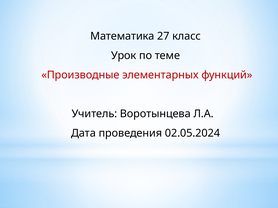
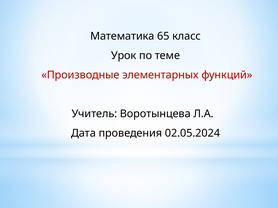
27: 27 -> 65 (163, 36)
